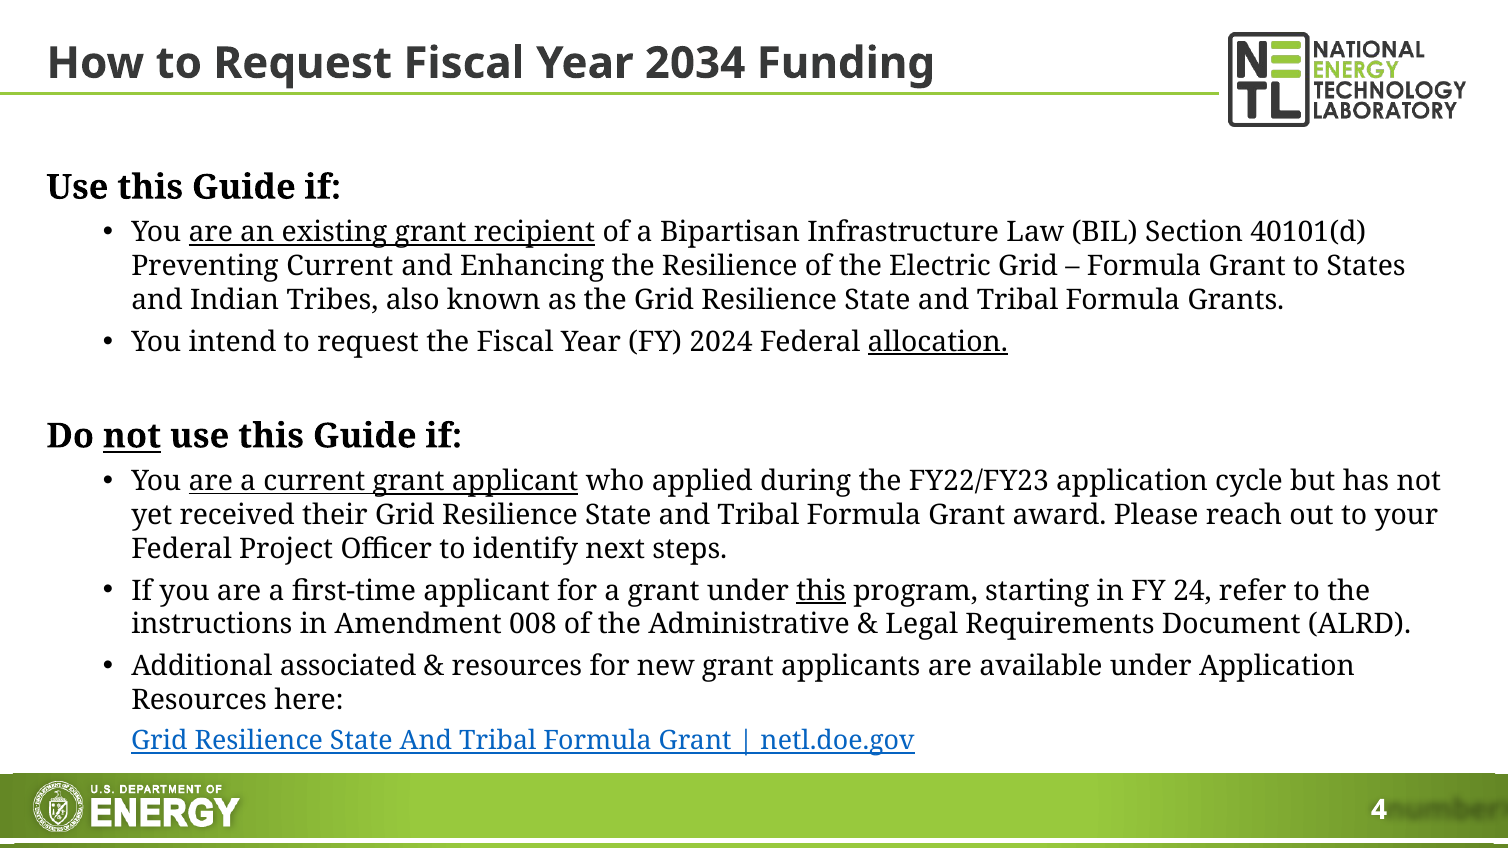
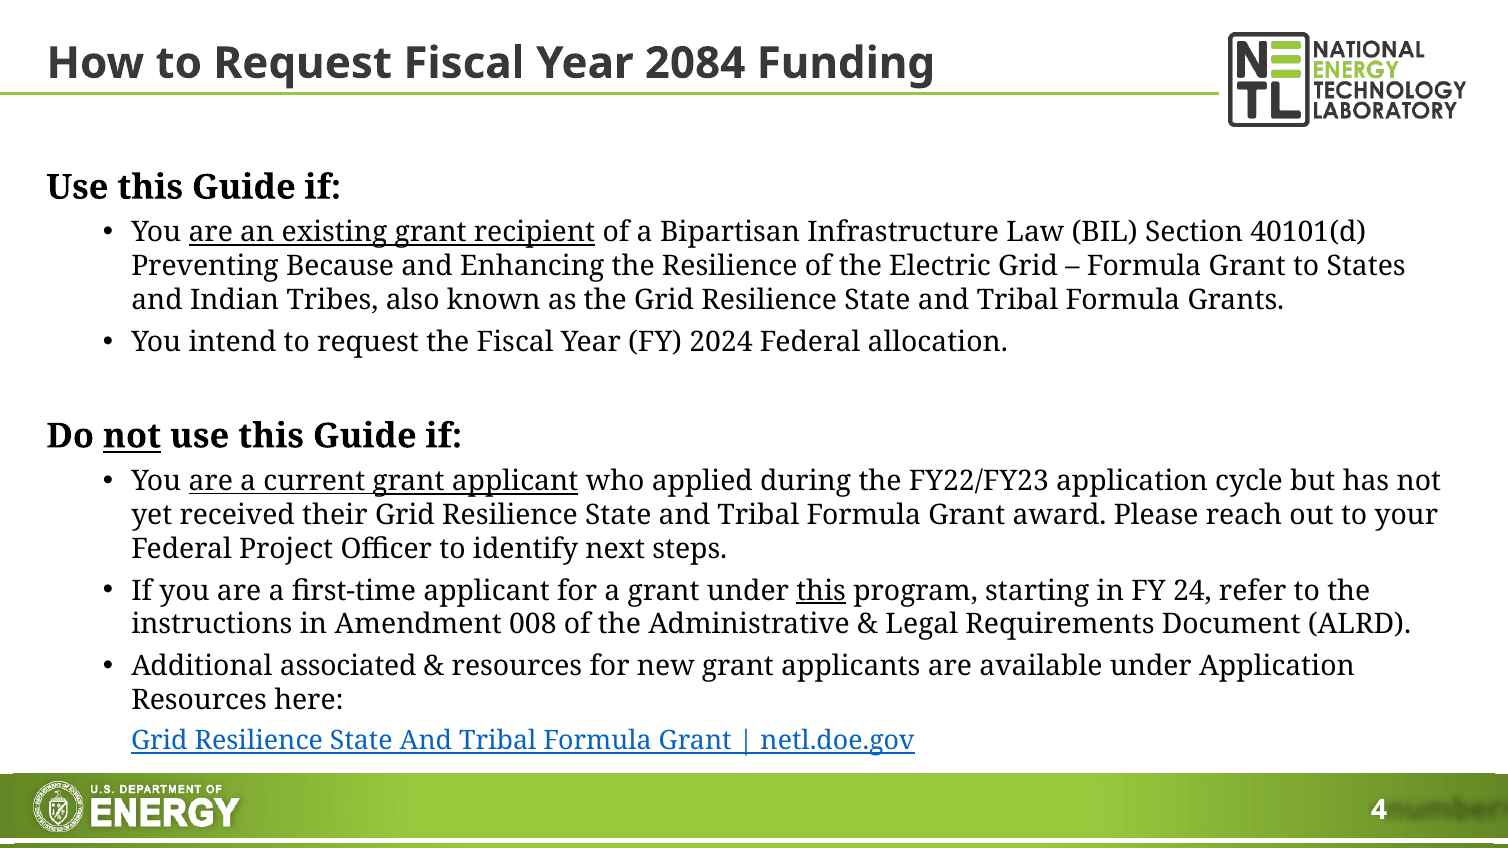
2034: 2034 -> 2084 (695, 63)
Preventing Current: Current -> Because (340, 266)
allocation underline: present -> none (938, 342)
